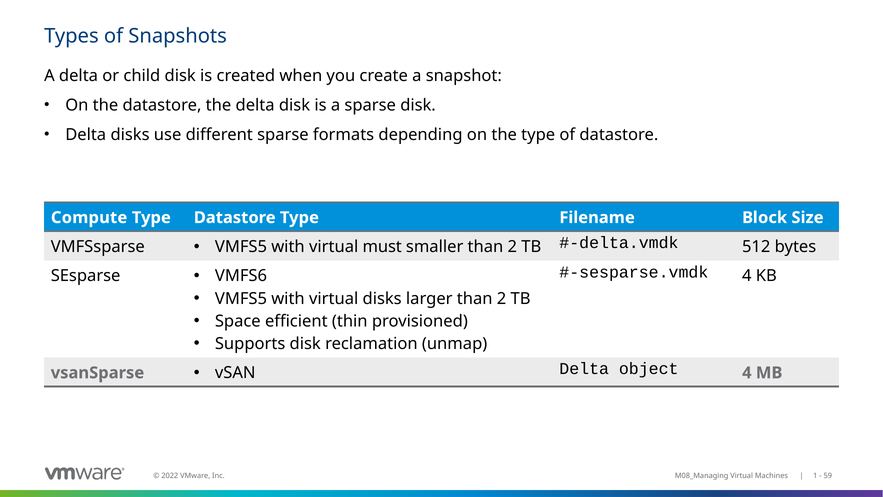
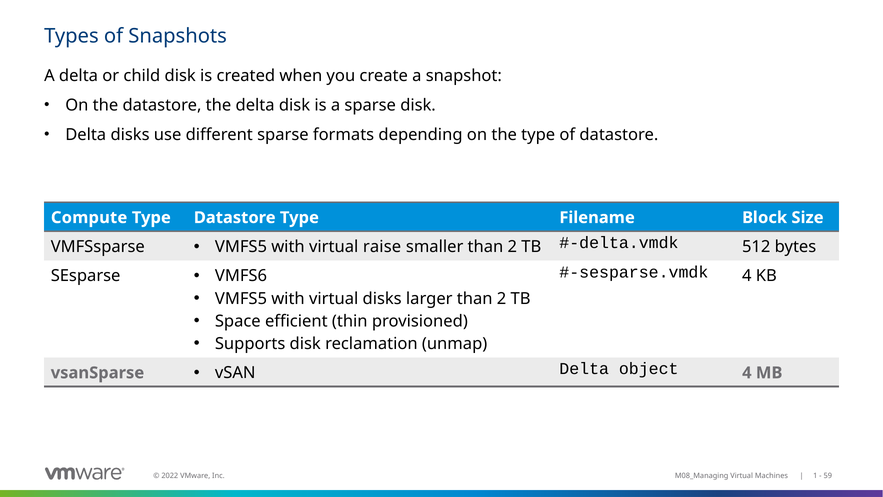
must: must -> raise (382, 247)
